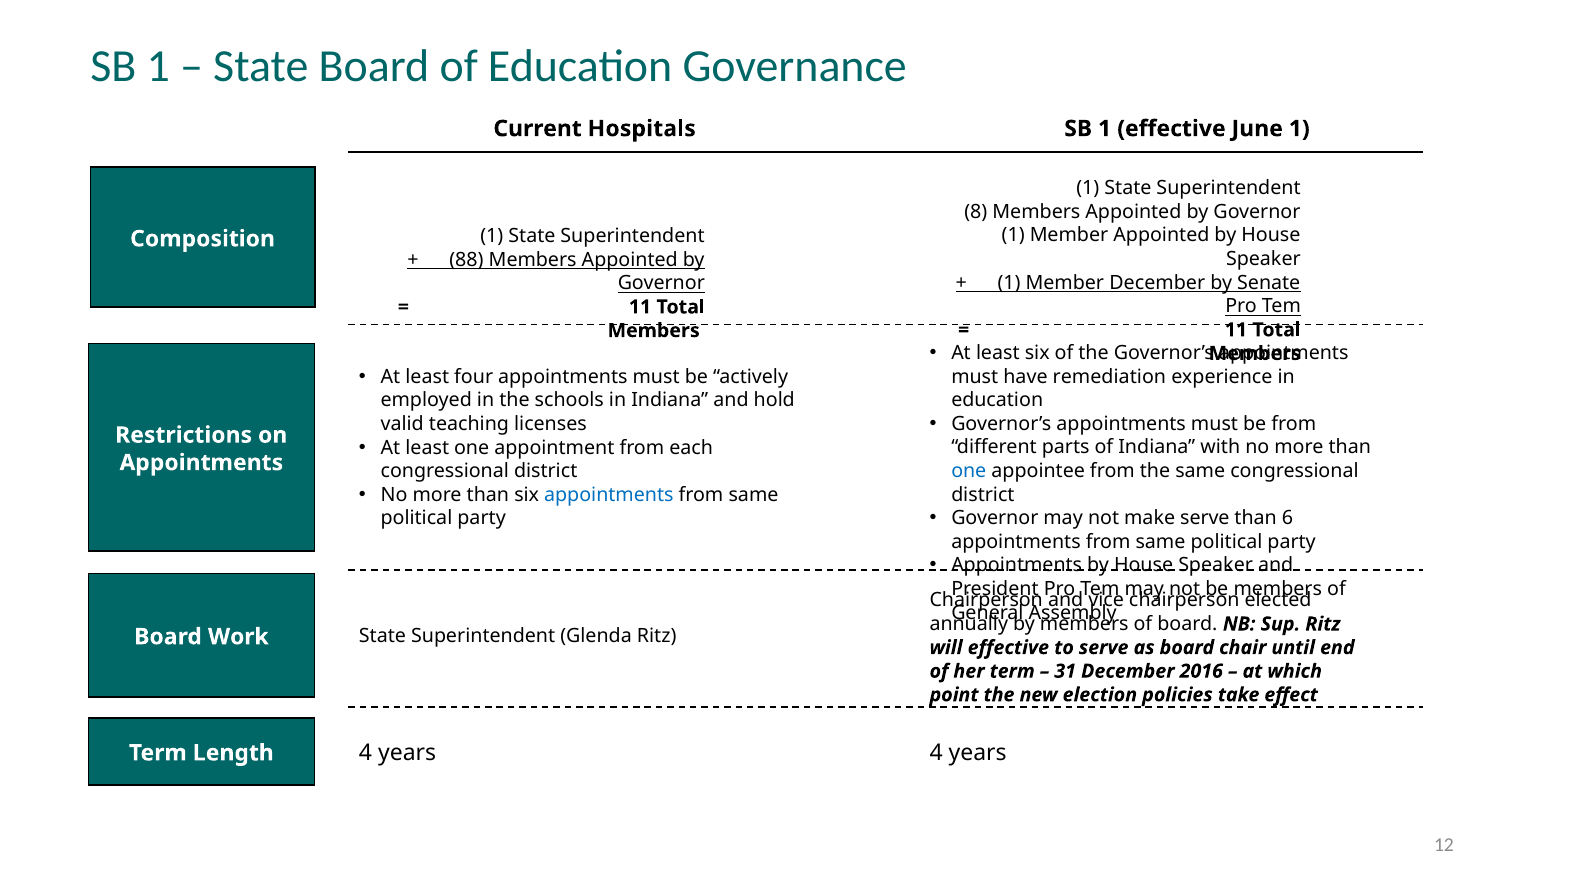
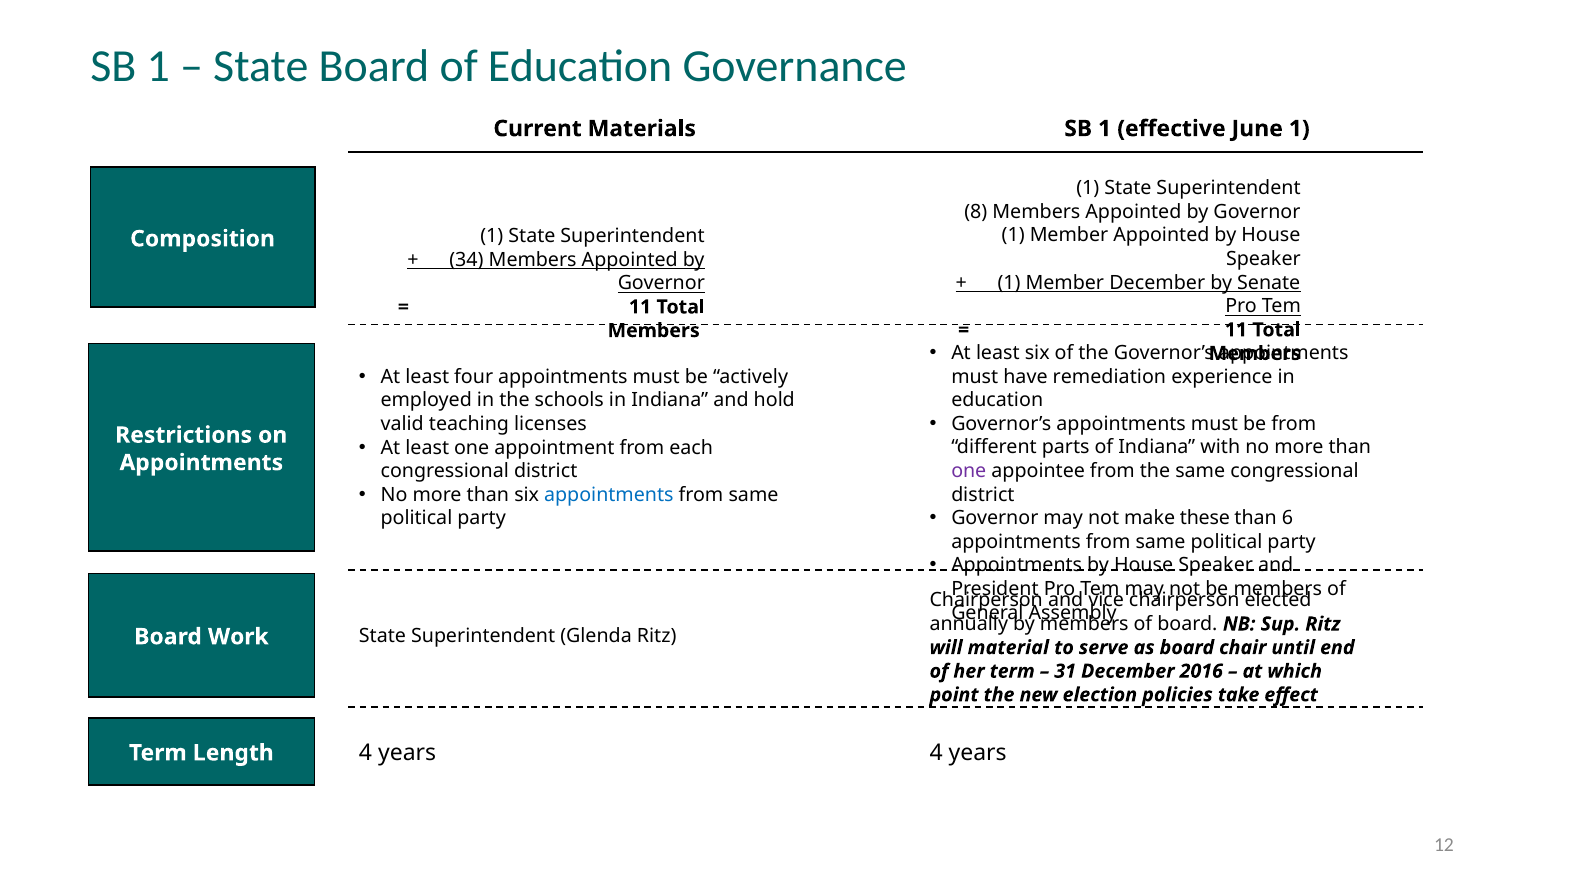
Hospitals: Hospitals -> Materials (642, 129)
88: 88 -> 34 (466, 260)
one colour: blue -> purple (969, 471)
make serve: serve -> these (1205, 518)
will effective: effective -> material (1008, 648)
